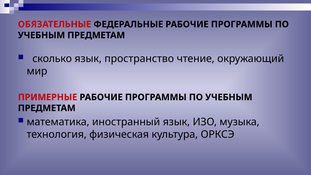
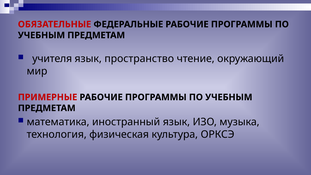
сколько: сколько -> учителя (52, 59)
